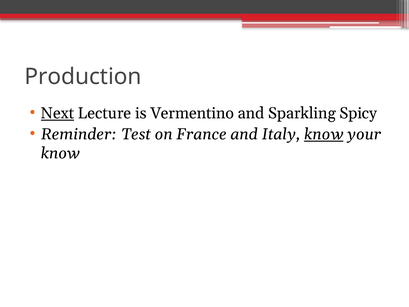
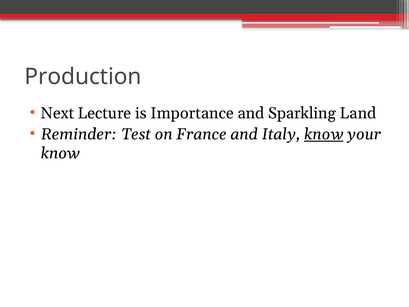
Next underline: present -> none (58, 113)
Vermentino: Vermentino -> Importance (192, 113)
Spicy: Spicy -> Land (358, 113)
